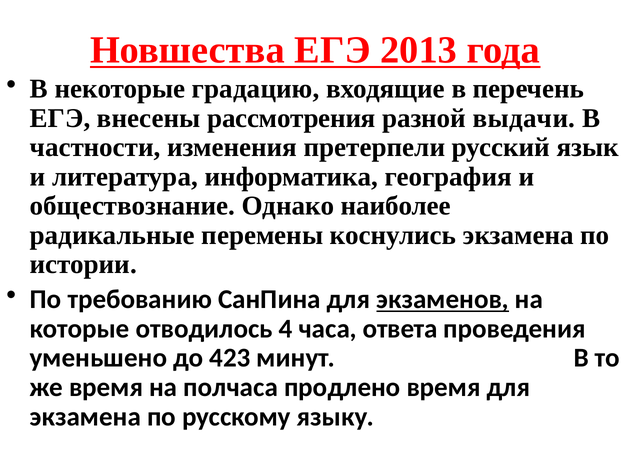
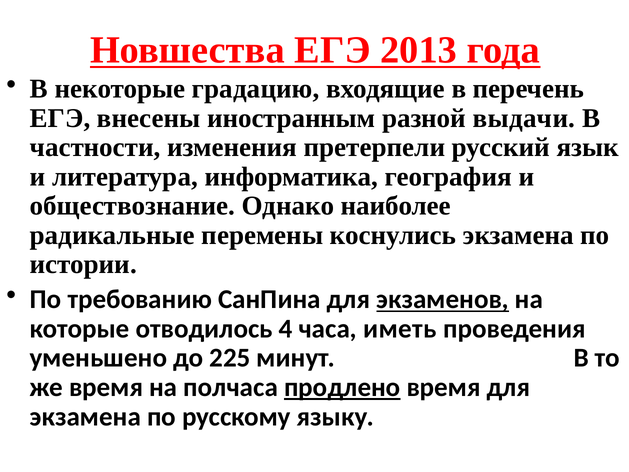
рассмотрения: рассмотрения -> иностранным (291, 118)
ответа: ответа -> иметь (400, 329)
423: 423 -> 225 (230, 358)
продлено underline: none -> present (342, 387)
